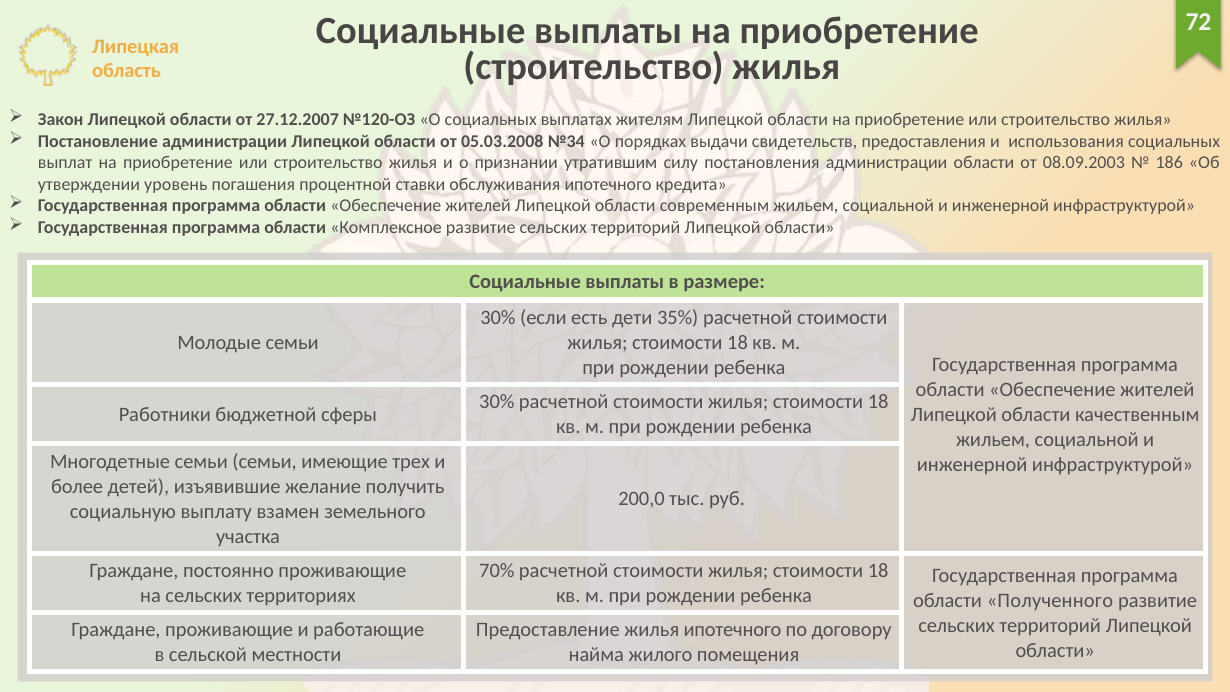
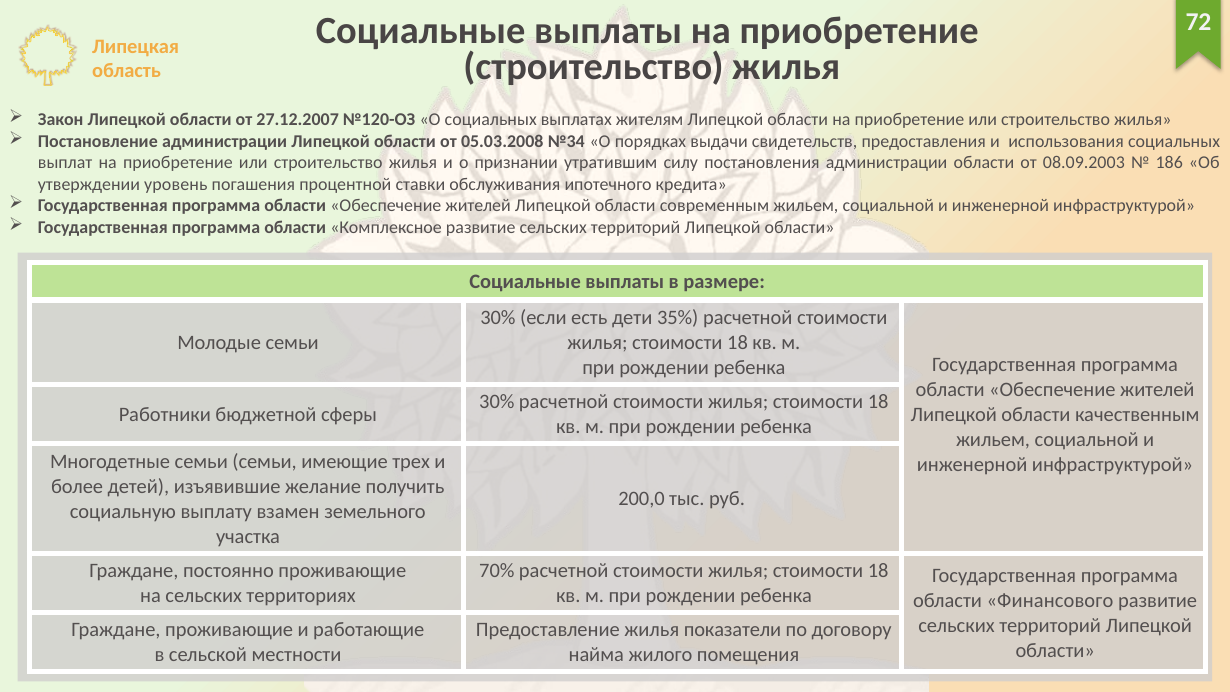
Полученного: Полученного -> Финансового (1050, 600)
жилья ипотечного: ипотечного -> показатели (733, 630)
